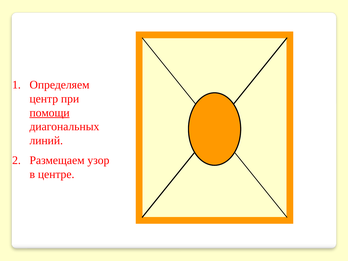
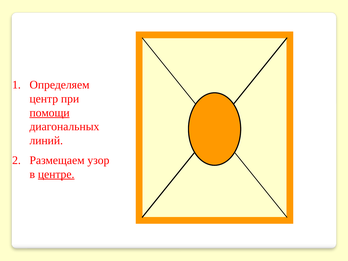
центре underline: none -> present (56, 174)
